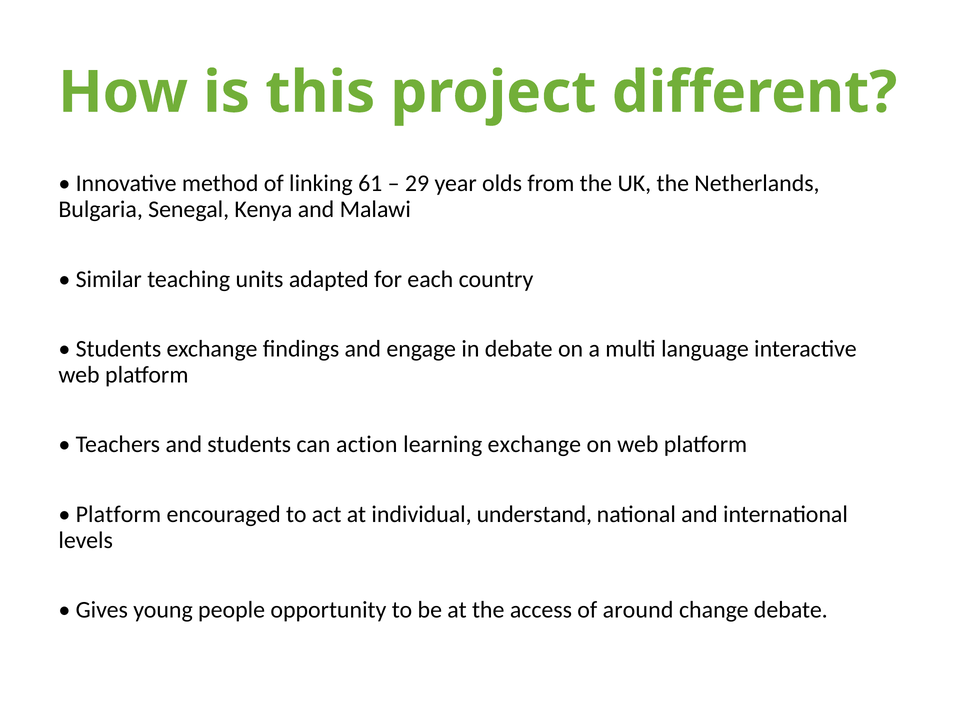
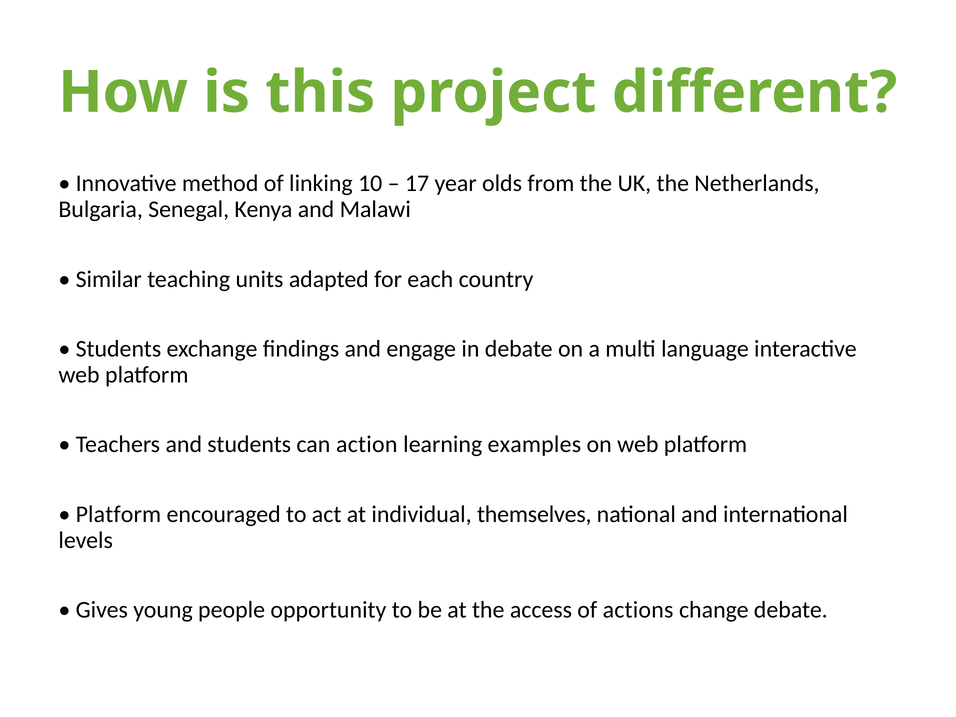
61: 61 -> 10 (370, 184)
29: 29 -> 17 (417, 184)
learning exchange: exchange -> examples (534, 445)
understand: understand -> themselves (534, 514)
around: around -> actions (638, 610)
